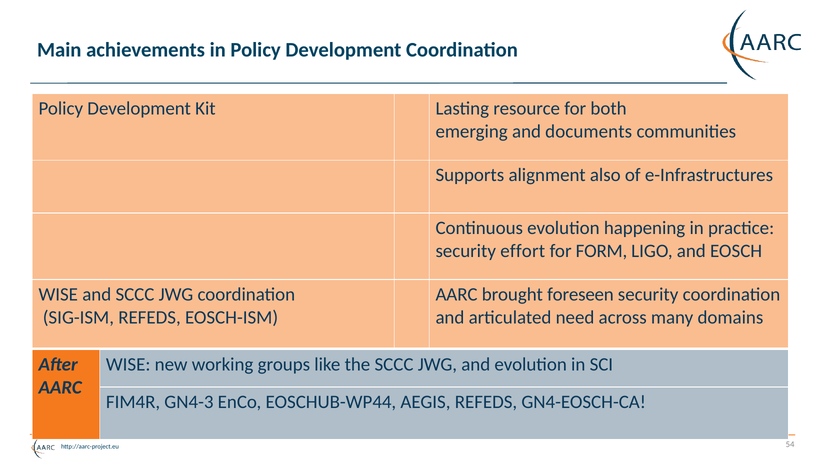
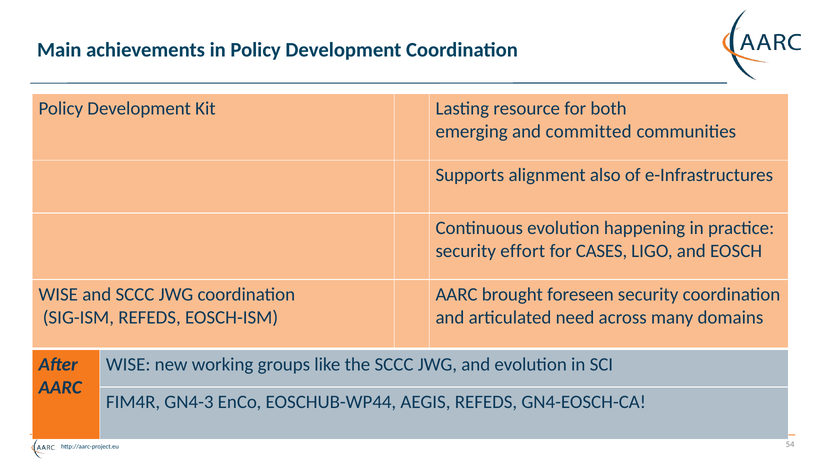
documents: documents -> committed (589, 132)
FORM: FORM -> CASES (601, 251)
